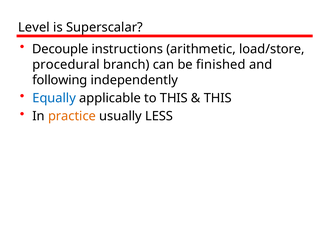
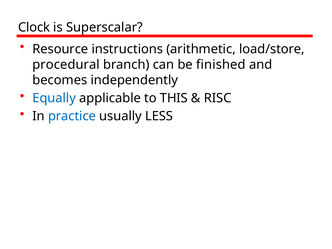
Level: Level -> Clock (34, 27)
Decouple: Decouple -> Resource (60, 49)
following: following -> becomes (60, 80)
THIS: THIS -> RISC (218, 98)
practice colour: orange -> blue (72, 116)
